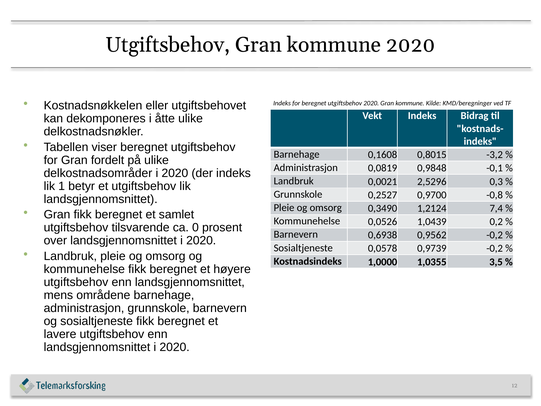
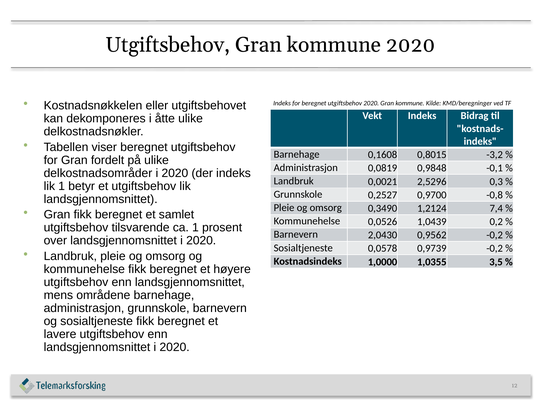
ca 0: 0 -> 1 (195, 228)
0,6938: 0,6938 -> 2,0430 (383, 235)
